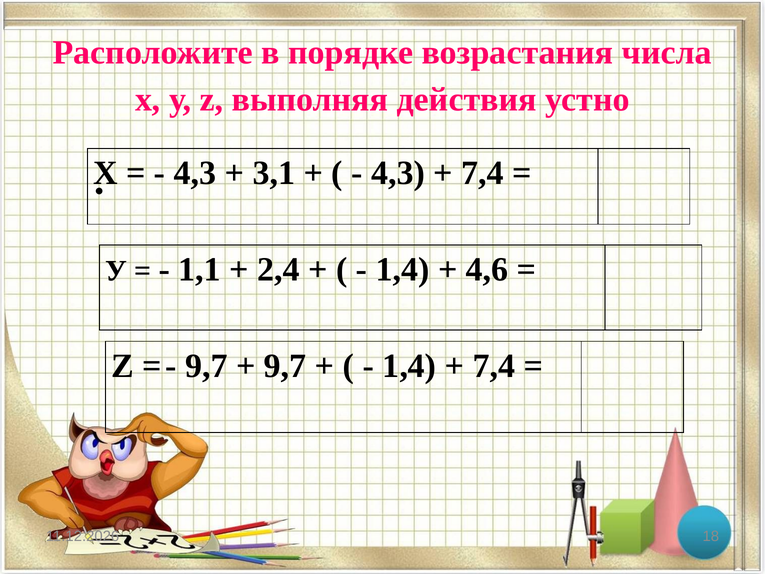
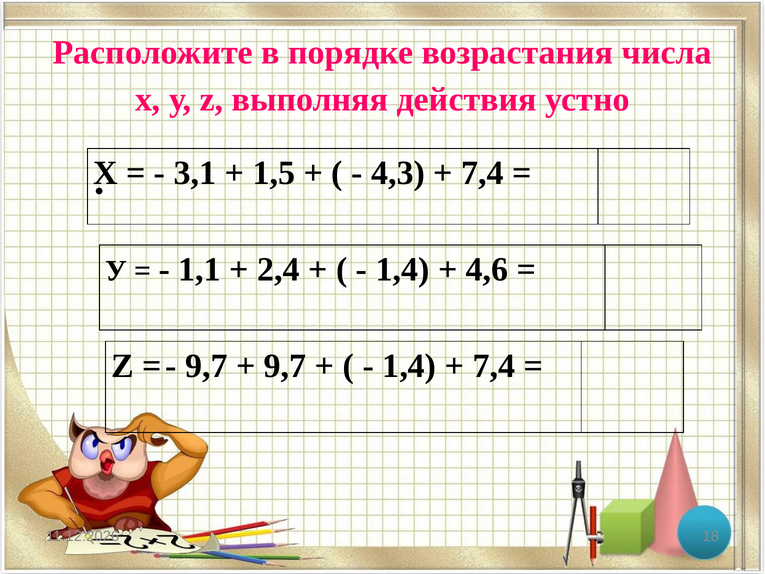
4,3: 4,3 -> 3,1 (195, 173)
3,1: 3,1 -> 1,5 (274, 173)
